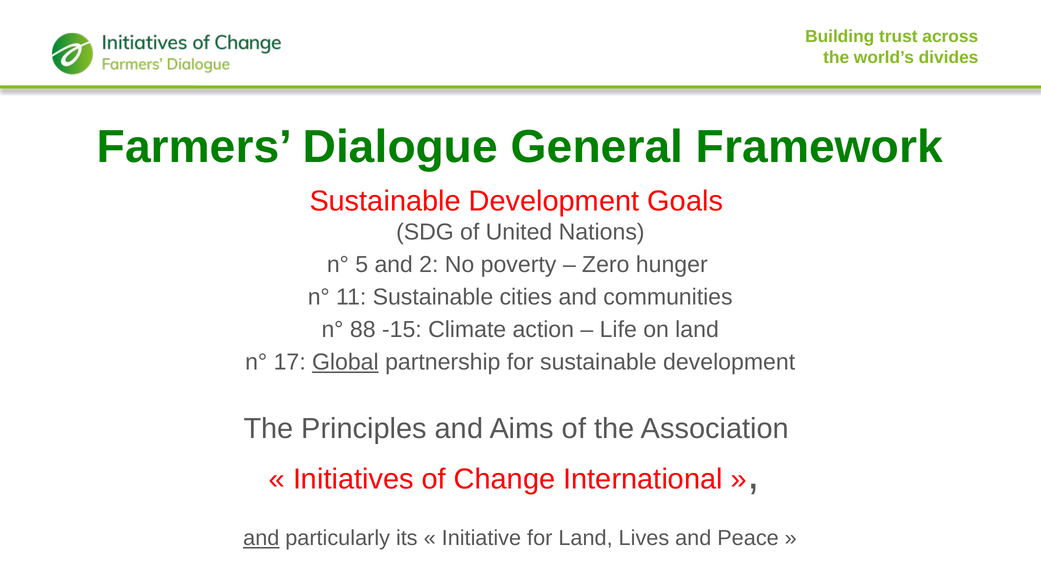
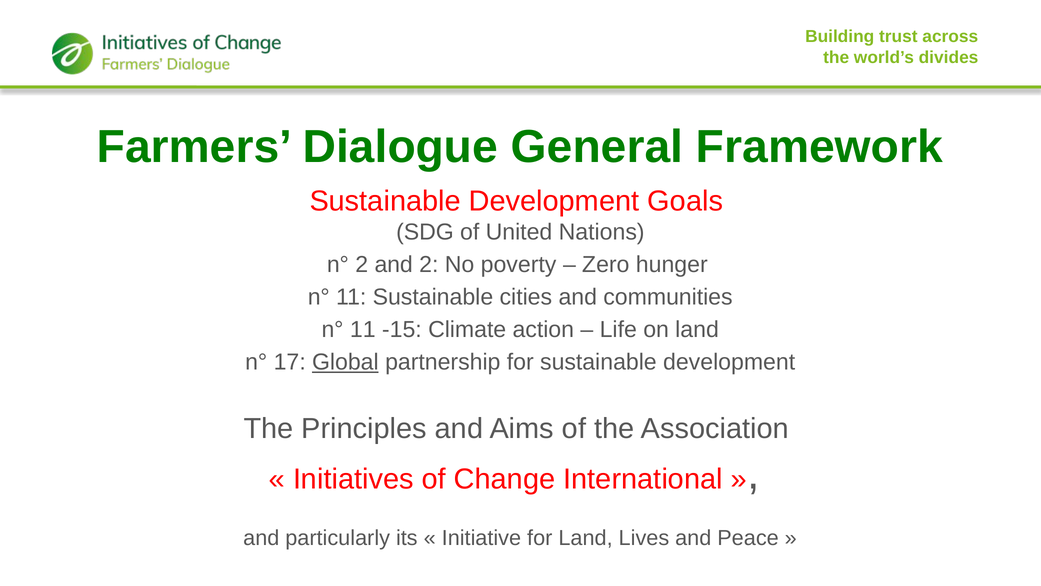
n° 5: 5 -> 2 (362, 264)
88: 88 -> 11 (363, 329)
and underline: present -> none (261, 538)
